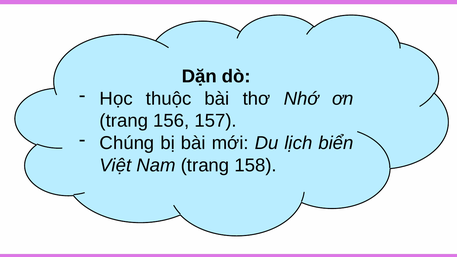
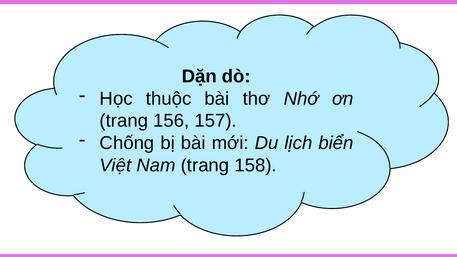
Chúng: Chúng -> Chống (127, 143)
